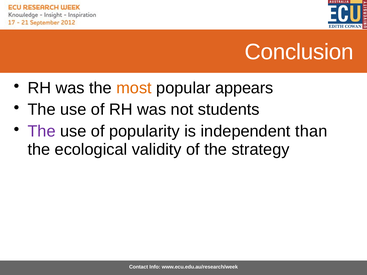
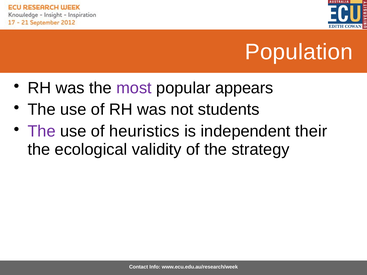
Conclusion: Conclusion -> Population (299, 52)
most colour: orange -> purple (134, 88)
popularity: popularity -> heuristics (144, 131)
than: than -> their (311, 131)
